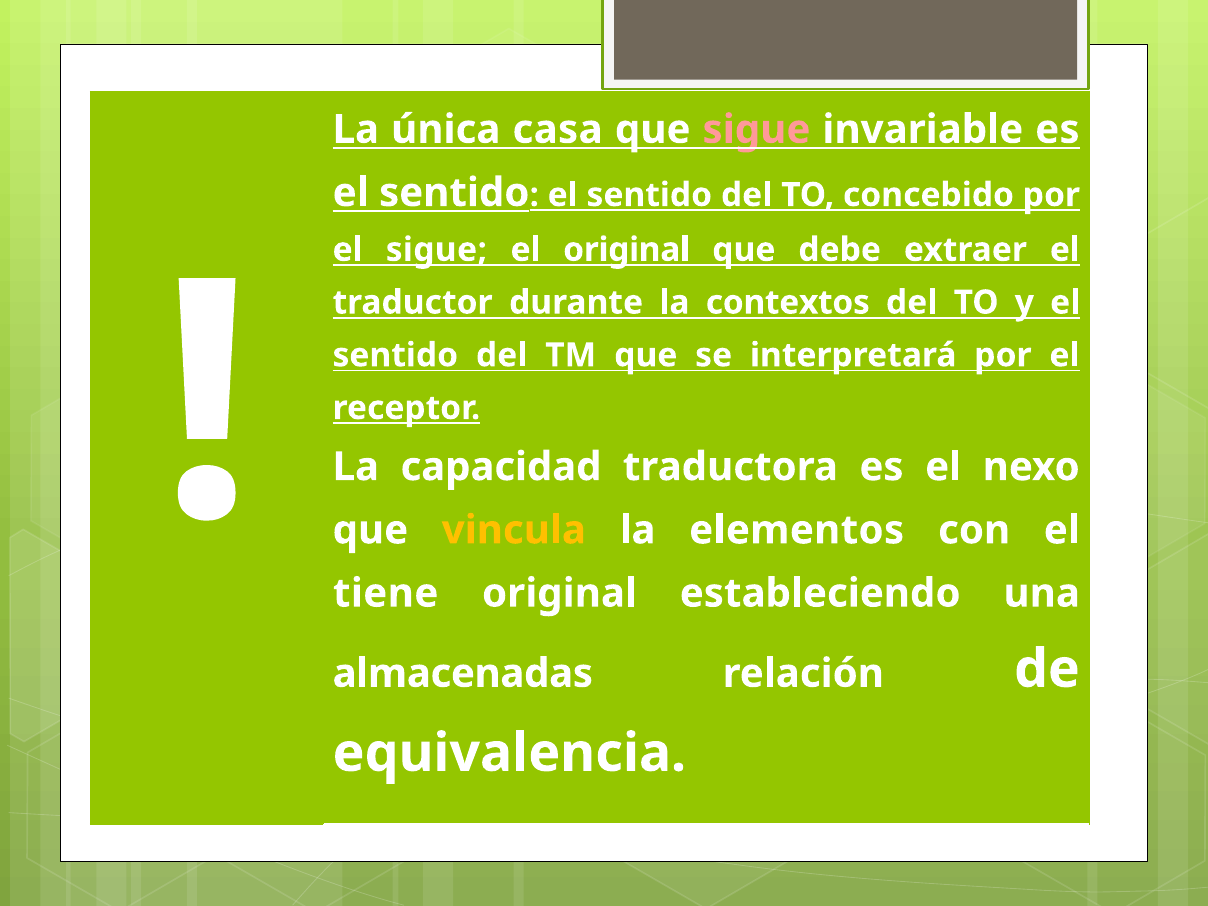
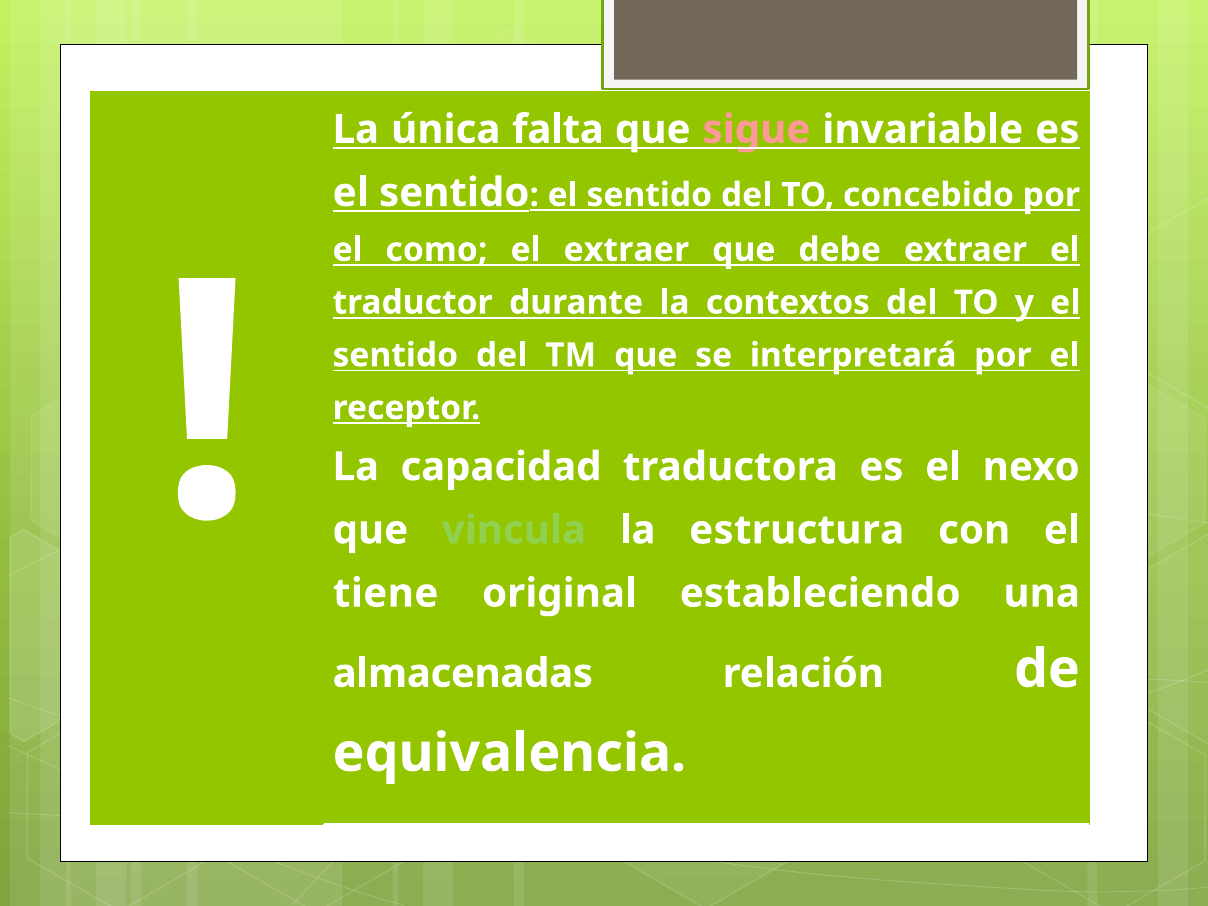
casa: casa -> falta (558, 130)
el sigue: sigue -> como (436, 250)
el original: original -> extraer (626, 250)
vincula colour: yellow -> light green (514, 530)
elementos: elementos -> estructura (797, 530)
